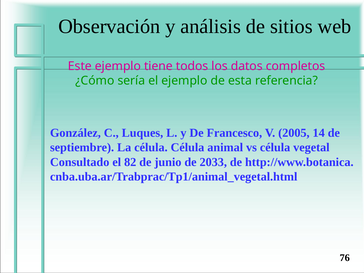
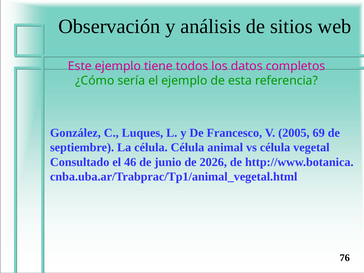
14: 14 -> 69 (319, 133)
82: 82 -> 46 (130, 162)
2033: 2033 -> 2026 (213, 162)
